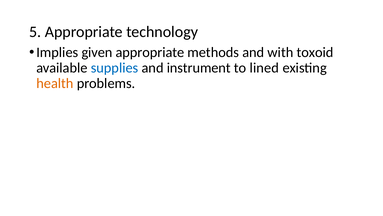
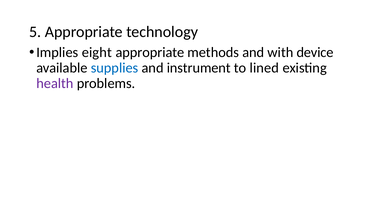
given: given -> eight (97, 52)
toxoid: toxoid -> device (315, 52)
health colour: orange -> purple (55, 83)
